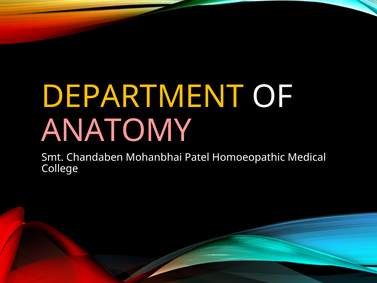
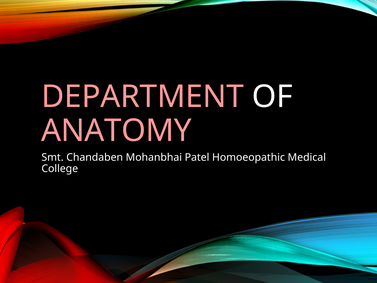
DEPARTMENT colour: yellow -> pink (143, 97)
